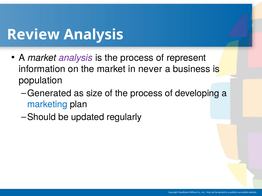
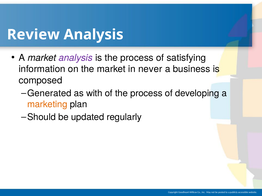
represent: represent -> satisfying (186, 58)
population: population -> composed (40, 81)
size: size -> with (94, 94)
marketing colour: blue -> orange (47, 105)
